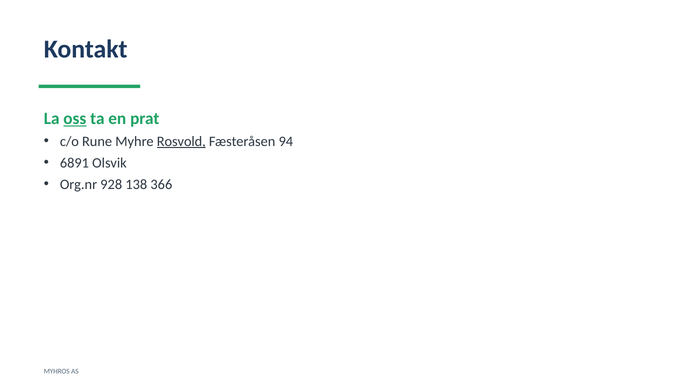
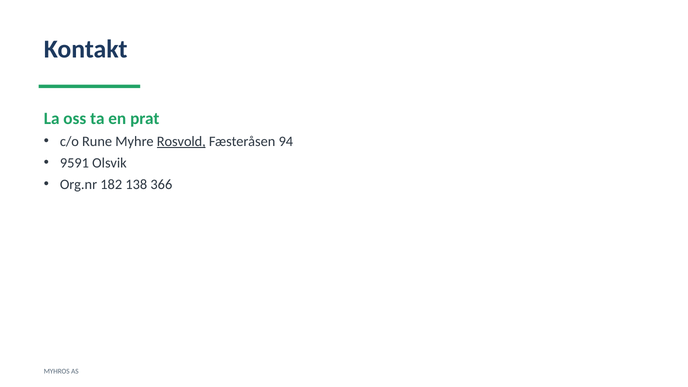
oss underline: present -> none (75, 118)
6891: 6891 -> 9591 (74, 163)
928: 928 -> 182 (111, 184)
